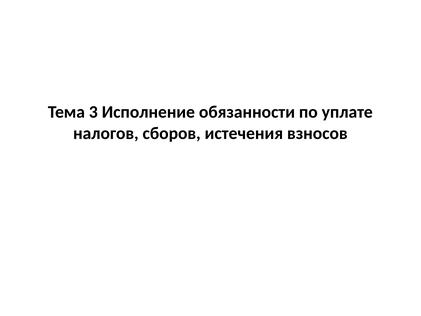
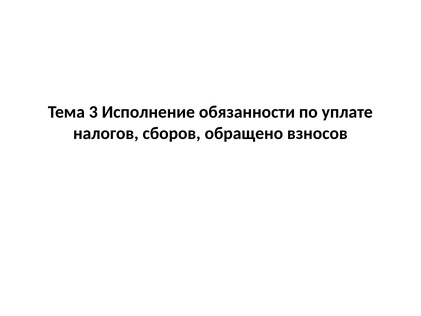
истечения: истечения -> обращено (244, 133)
